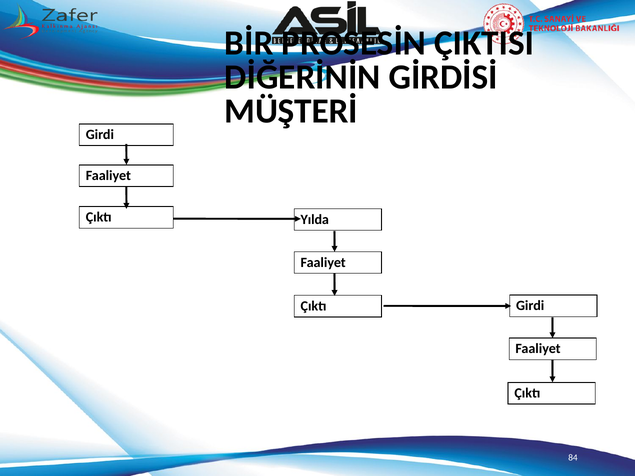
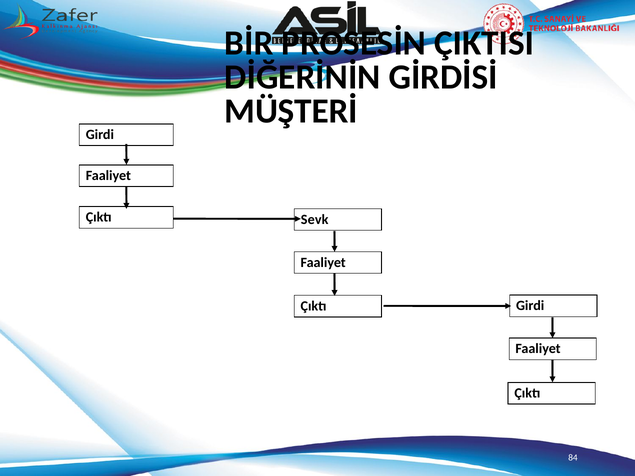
Yılda: Yılda -> Sevk (315, 220)
